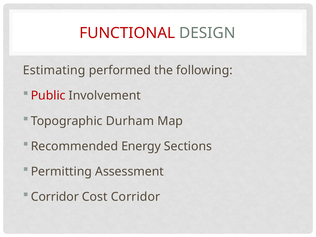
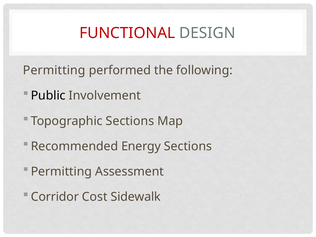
Estimating: Estimating -> Permitting (54, 70)
Public colour: red -> black (48, 96)
Topographic Durham: Durham -> Sections (130, 121)
Cost Corridor: Corridor -> Sidewalk (136, 197)
